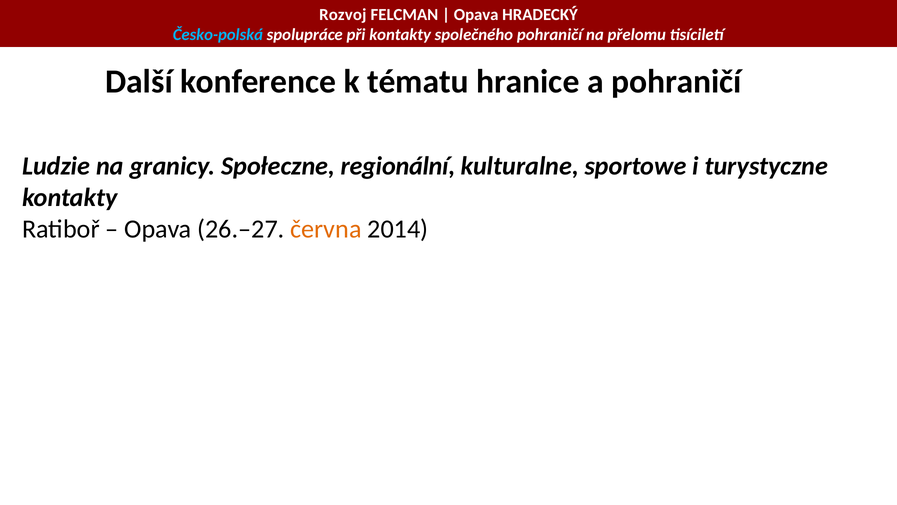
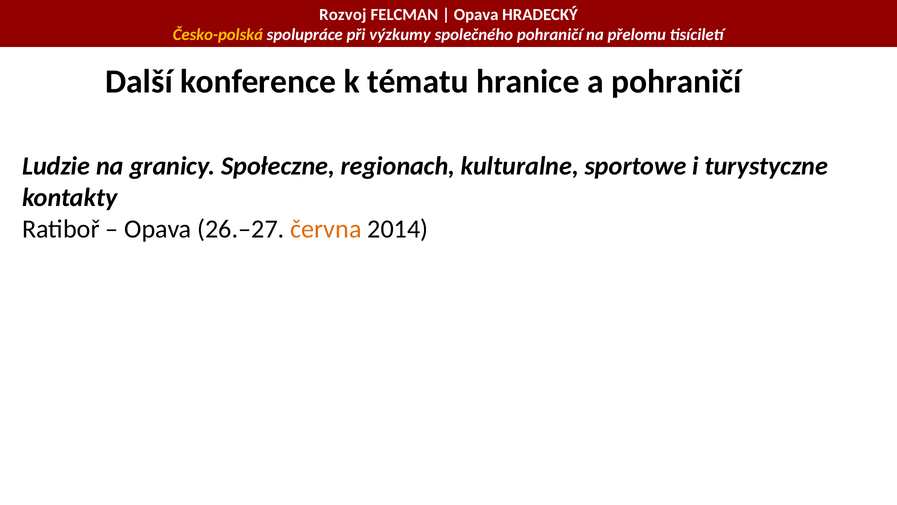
Česko-polská colour: light blue -> yellow (218, 35)
při kontakty: kontakty -> výzkumy (400, 35)
regionální: regionální -> regionach (398, 166)
